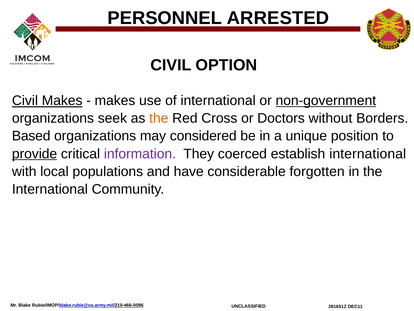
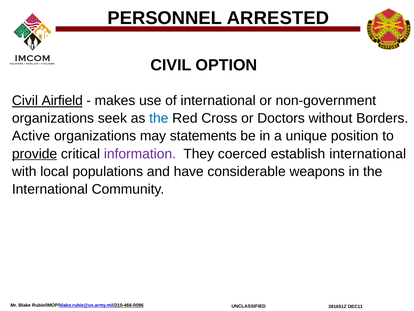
Civil Makes: Makes -> Airfield (62, 101)
non-government underline: present -> none (326, 101)
the colour: orange -> blue (159, 118)
Based: Based -> Active (31, 136)
considered: considered -> statements (203, 136)
forgotten: forgotten -> weapons (317, 171)
